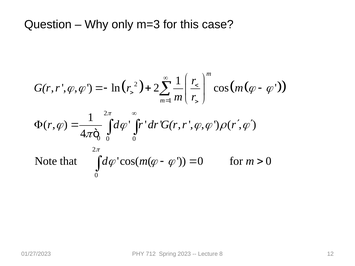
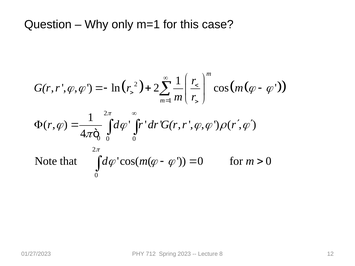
m=3: m=3 -> m=1 (148, 24)
